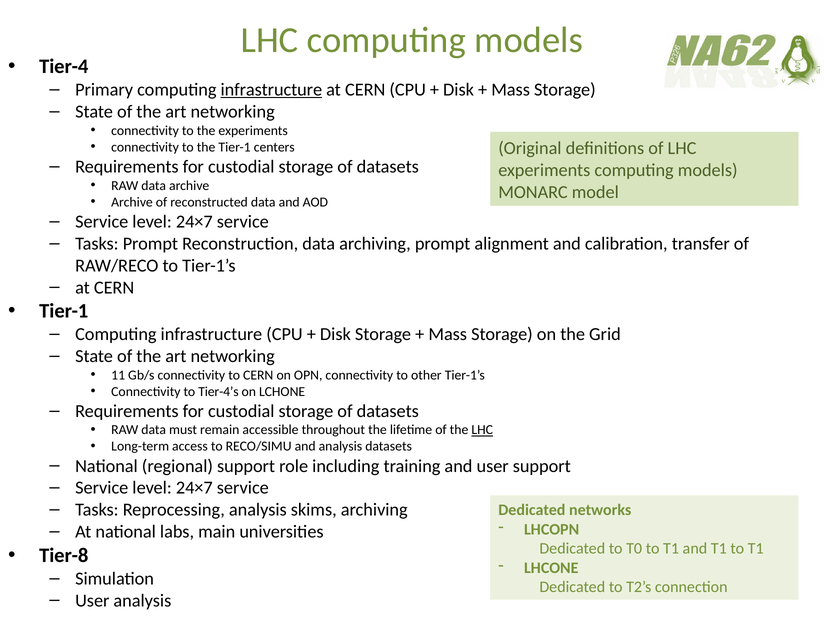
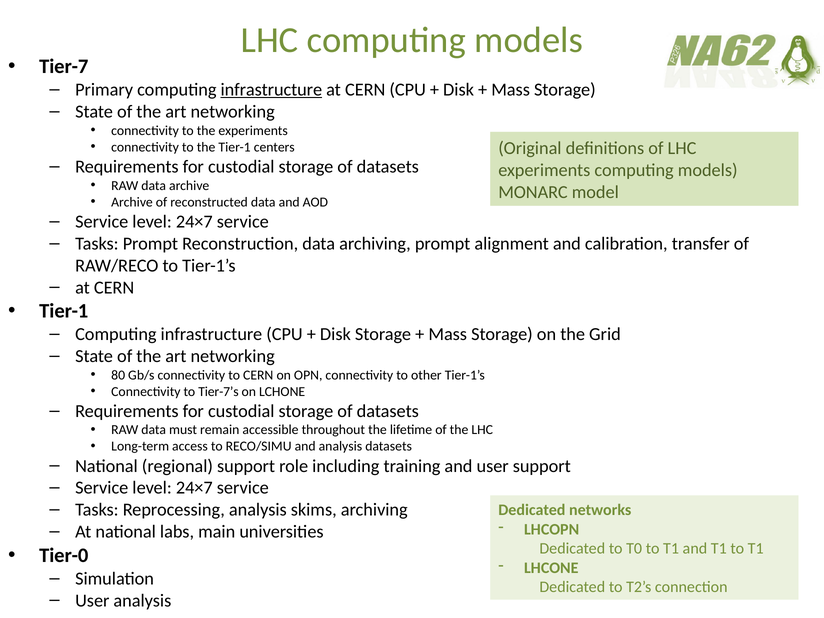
Tier-4: Tier-4 -> Tier-7 (64, 67)
11: 11 -> 80 (118, 375)
Tier-4’s: Tier-4’s -> Tier-7’s (218, 392)
LHC underline: present -> none (482, 430)
Tier-8: Tier-8 -> Tier-0 (64, 555)
